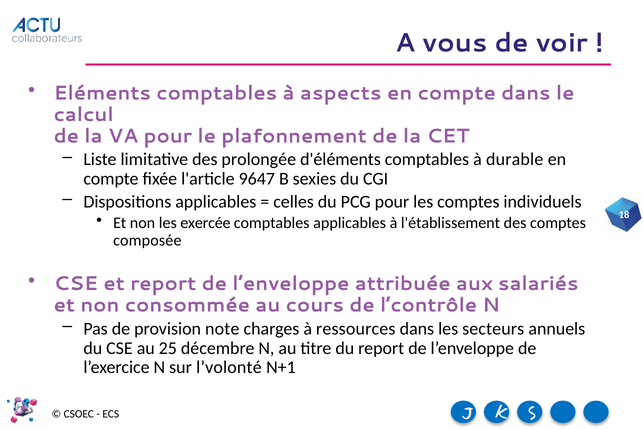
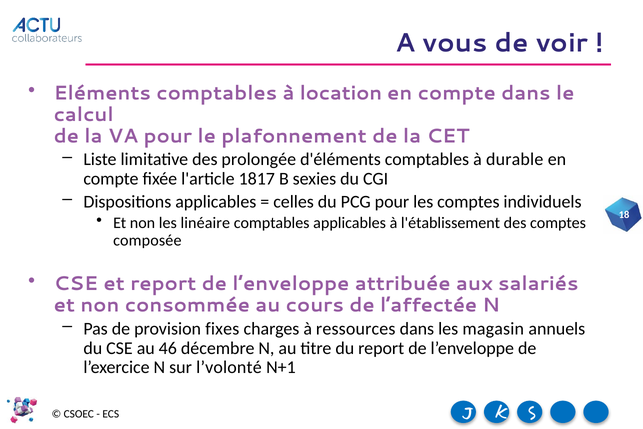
aspects: aspects -> location (341, 93)
9647: 9647 -> 1817 (257, 179)
exercée: exercée -> linéaire (205, 223)
l’contrôle: l’contrôle -> l’affectée (429, 305)
note: note -> fixes (222, 328)
secteurs: secteurs -> magasin (493, 328)
25: 25 -> 46 (168, 348)
